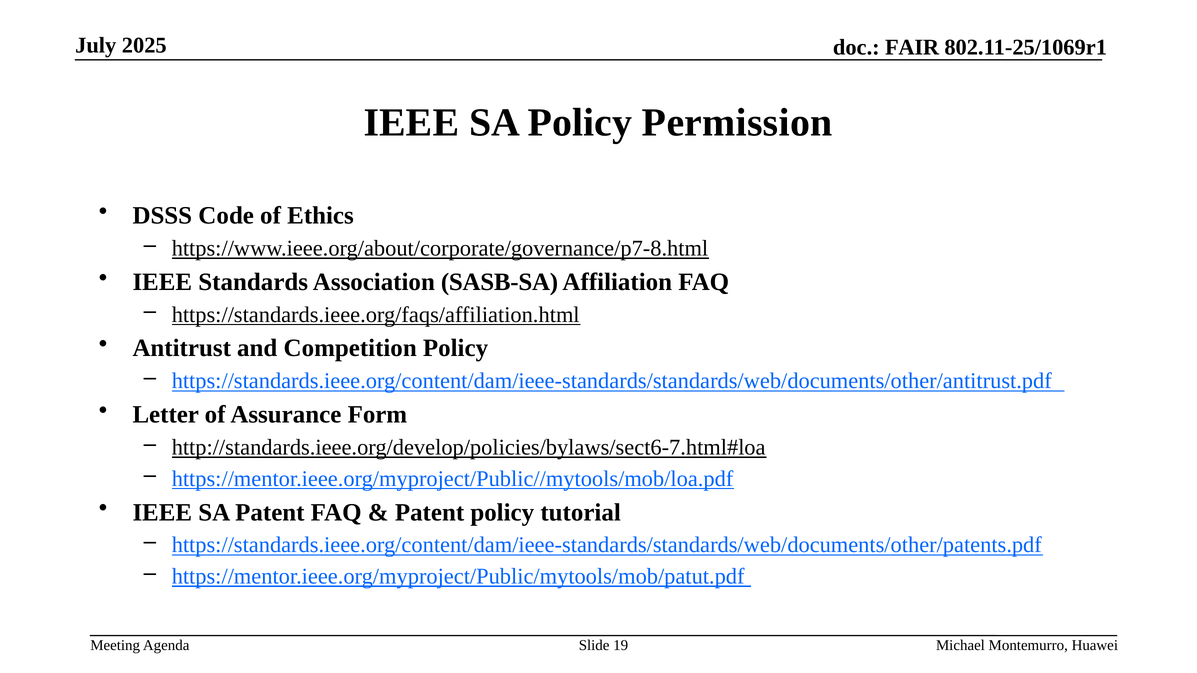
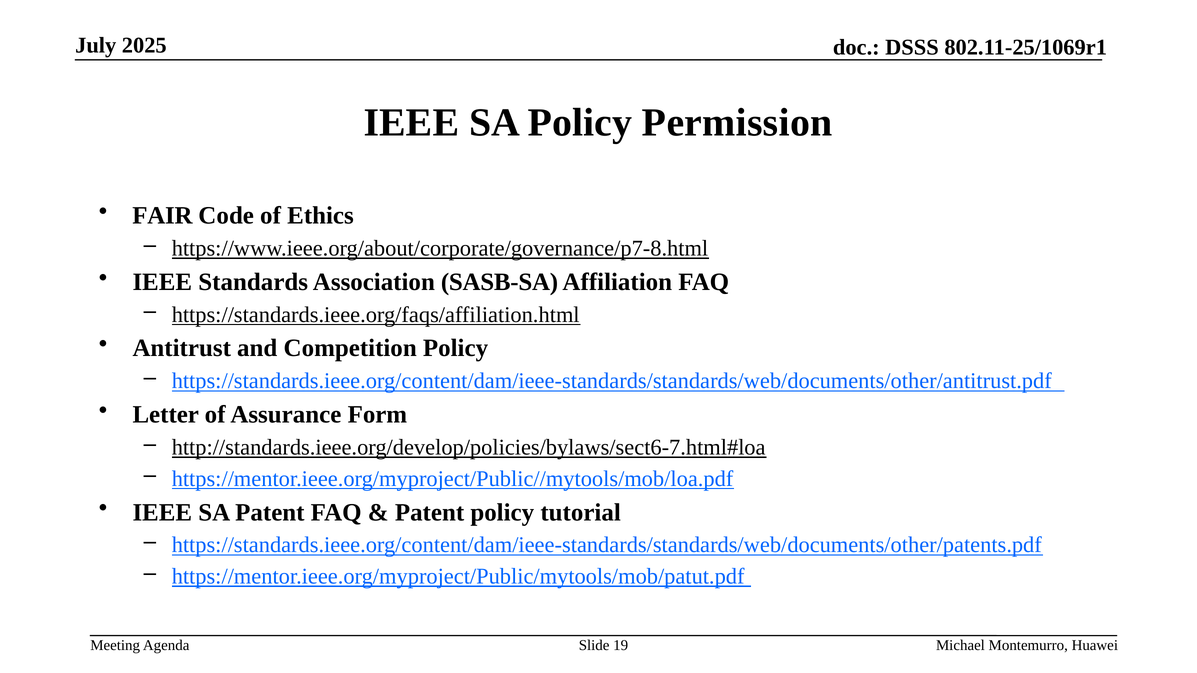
FAIR: FAIR -> DSSS (912, 48)
DSSS: DSSS -> FAIR (162, 216)
